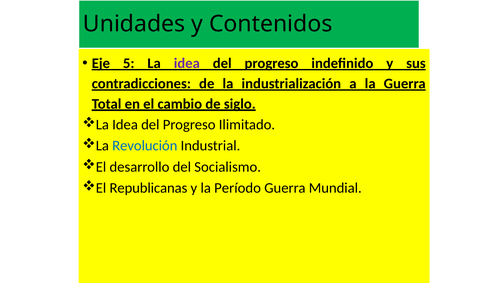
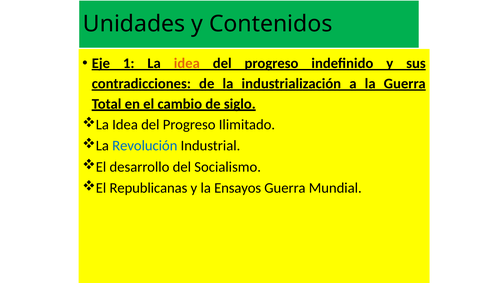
5: 5 -> 1 (129, 63)
idea colour: purple -> orange (187, 63)
Período: Período -> Ensayos (238, 188)
